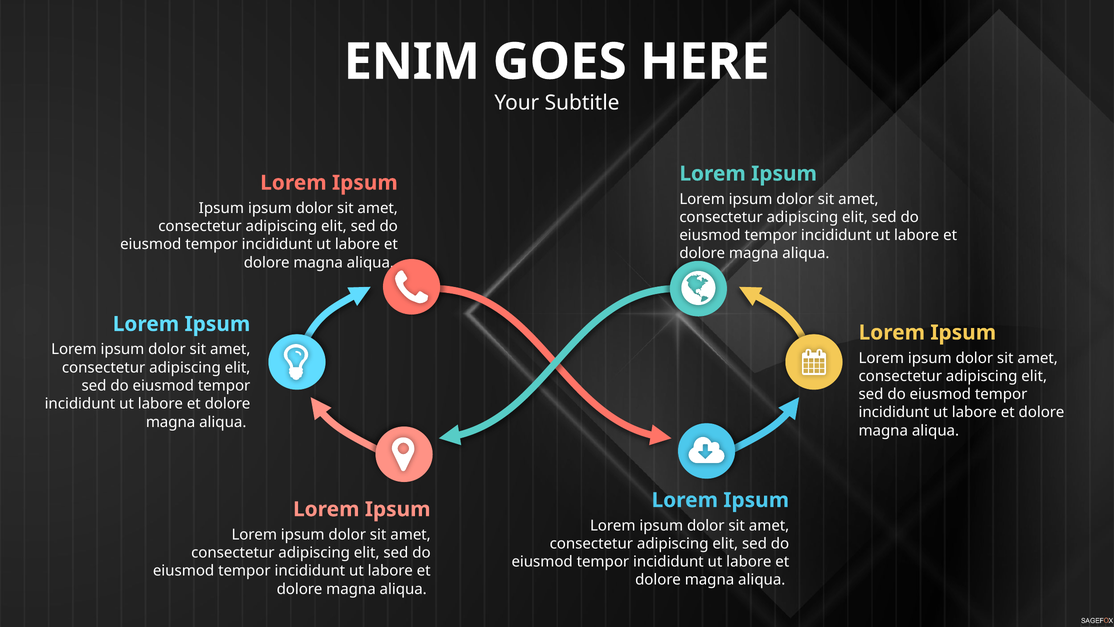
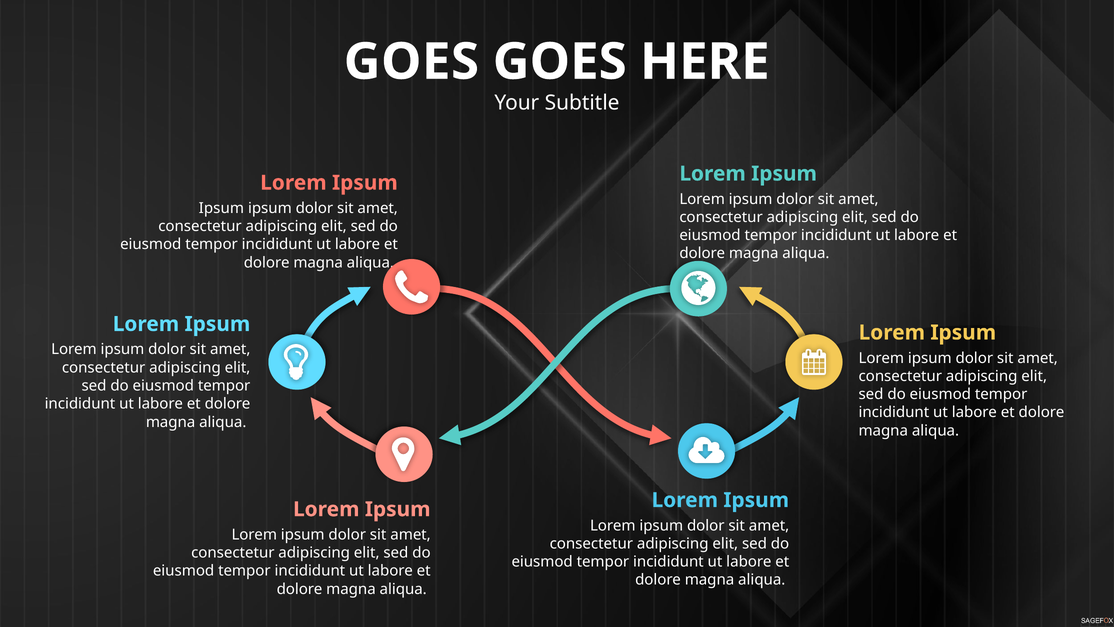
ENIM: ENIM -> GOES (411, 62)
